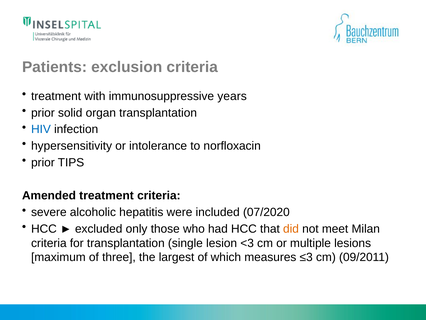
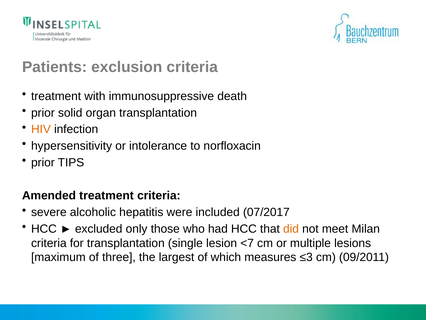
years: years -> death (232, 96)
HIV colour: blue -> orange (41, 129)
07/2020: 07/2020 -> 07/2017 (266, 212)
<3: <3 -> <7 (247, 243)
